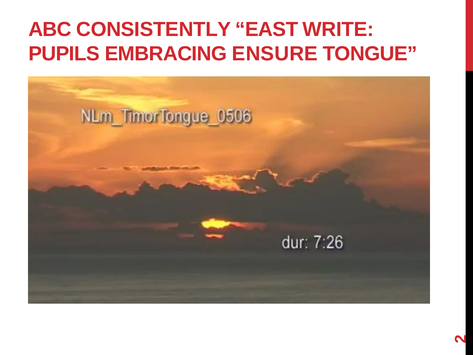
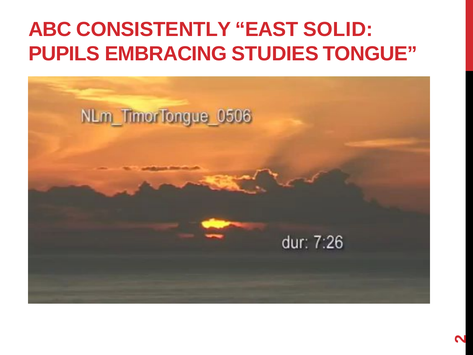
WRITE: WRITE -> SOLID (338, 29)
ENSURE: ENSURE -> STUDIES (275, 54)
